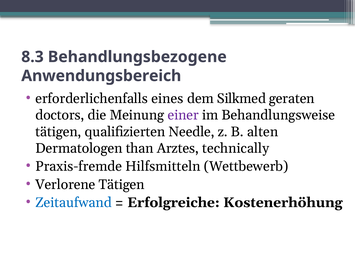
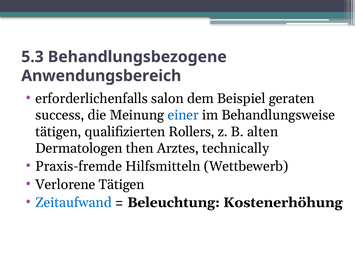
8.3: 8.3 -> 5.3 (32, 57)
eines: eines -> salon (167, 98)
Silkmed: Silkmed -> Beispiel (241, 98)
doctors: doctors -> success (60, 115)
einer colour: purple -> blue (183, 115)
Needle: Needle -> Rollers (192, 131)
than: than -> then (140, 148)
Erfolgreiche: Erfolgreiche -> Beleuchtung (174, 202)
